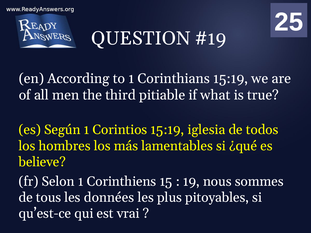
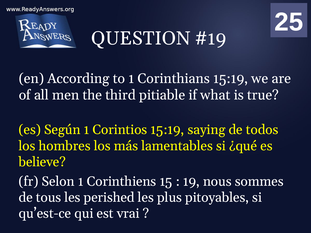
iglesia: iglesia -> saying (206, 130)
données: données -> perished (109, 198)
